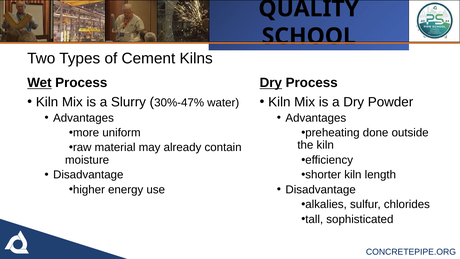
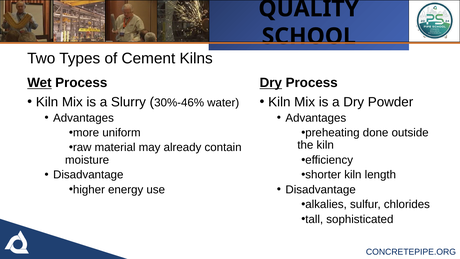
30%-47%: 30%-47% -> 30%-46% (179, 103)
